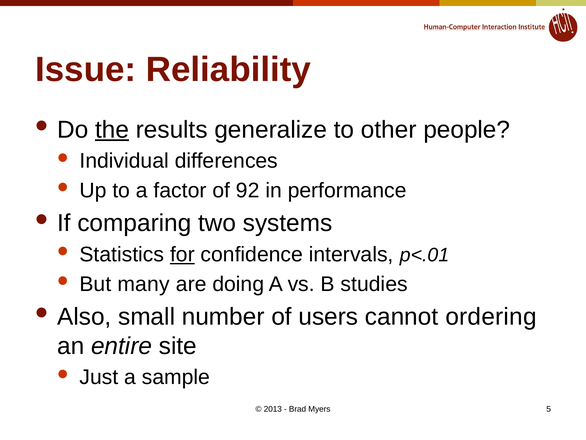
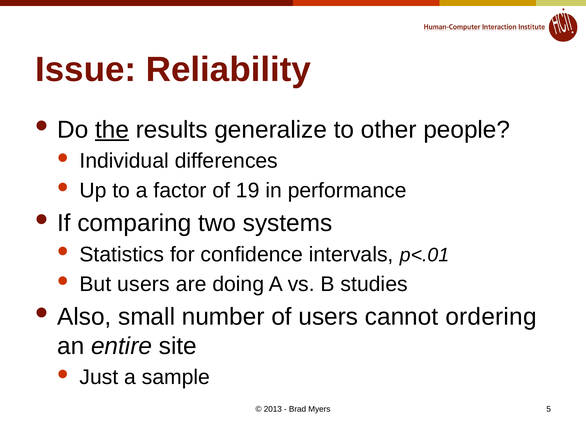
92: 92 -> 19 (248, 190)
for underline: present -> none (182, 254)
But many: many -> users (144, 284)
